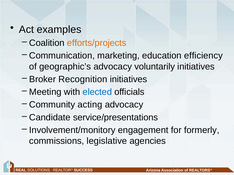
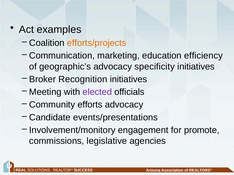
voluntarily: voluntarily -> specificity (155, 67)
elected colour: blue -> purple (97, 92)
acting: acting -> efforts (90, 105)
service/presentations: service/presentations -> events/presentations (115, 118)
formerly: formerly -> promote (202, 130)
